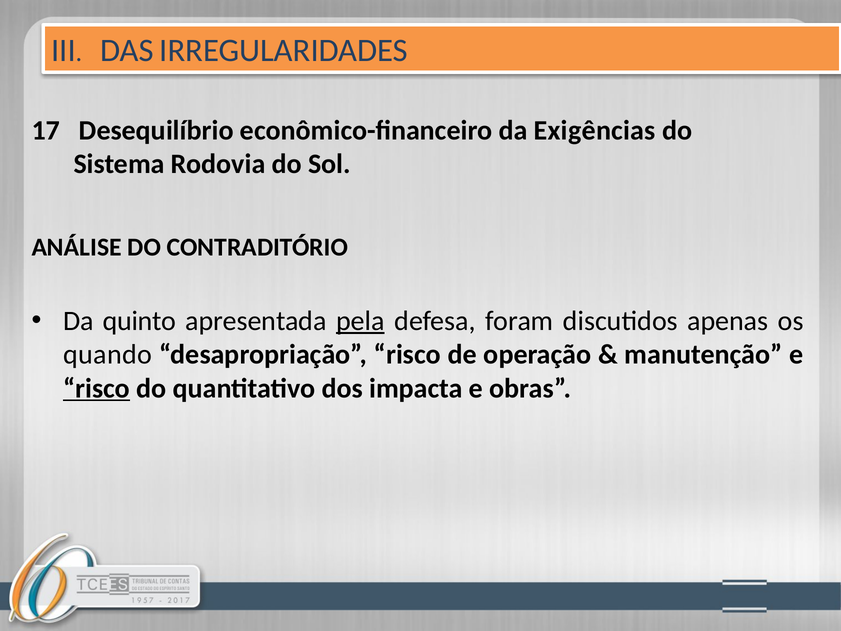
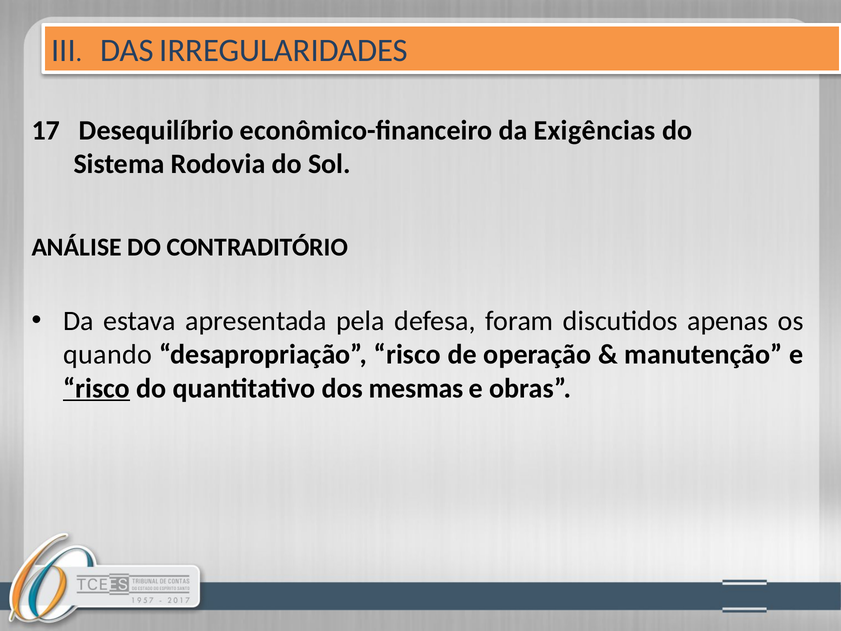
quinto: quinto -> estava (140, 321)
pela underline: present -> none (360, 321)
impacta: impacta -> mesmas (416, 388)
